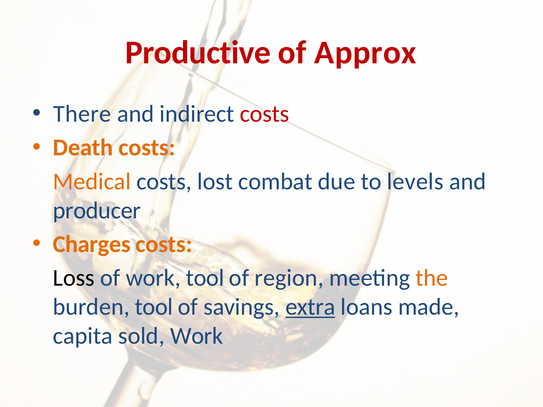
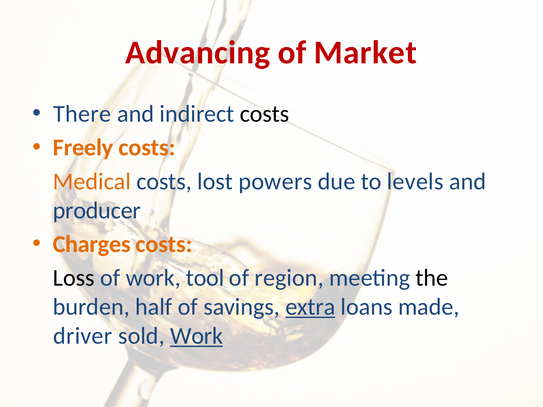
Productive: Productive -> Advancing (198, 53)
Approx: Approx -> Market (365, 53)
costs colour: red -> black (265, 114)
Death: Death -> Freely (83, 148)
combat: combat -> powers (275, 182)
the colour: orange -> black (432, 278)
burden tool: tool -> half (154, 307)
capita: capita -> driver (83, 336)
Work underline: none -> present (197, 336)
